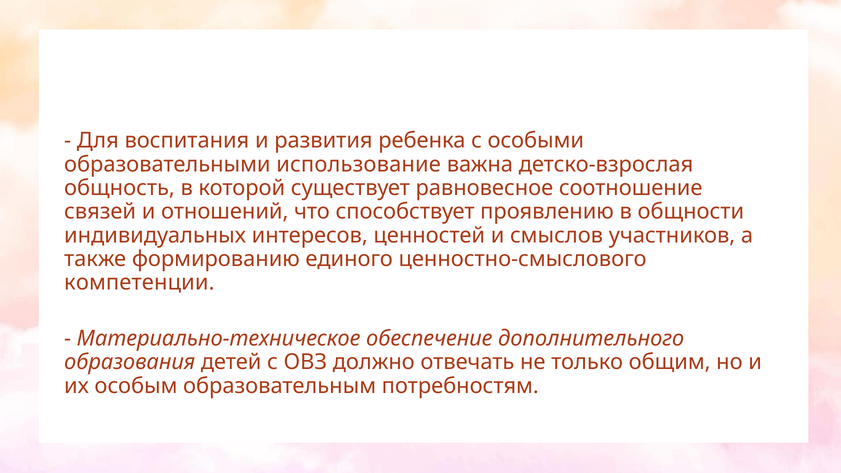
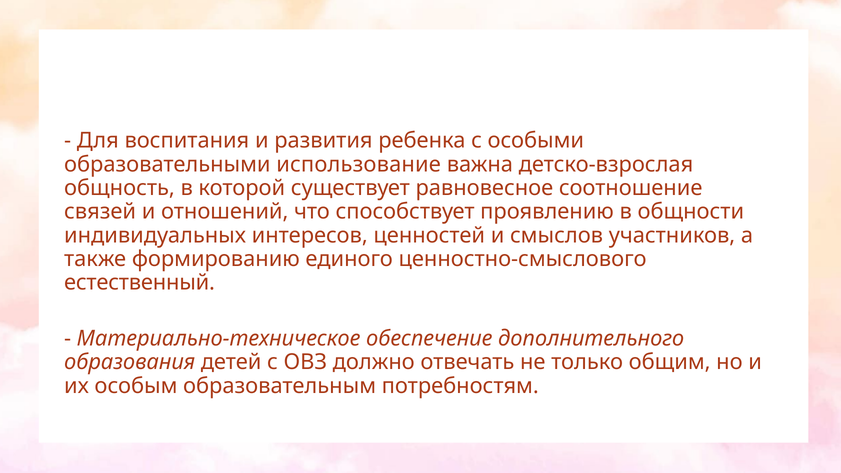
компетенции: компетенции -> естественный (139, 283)
